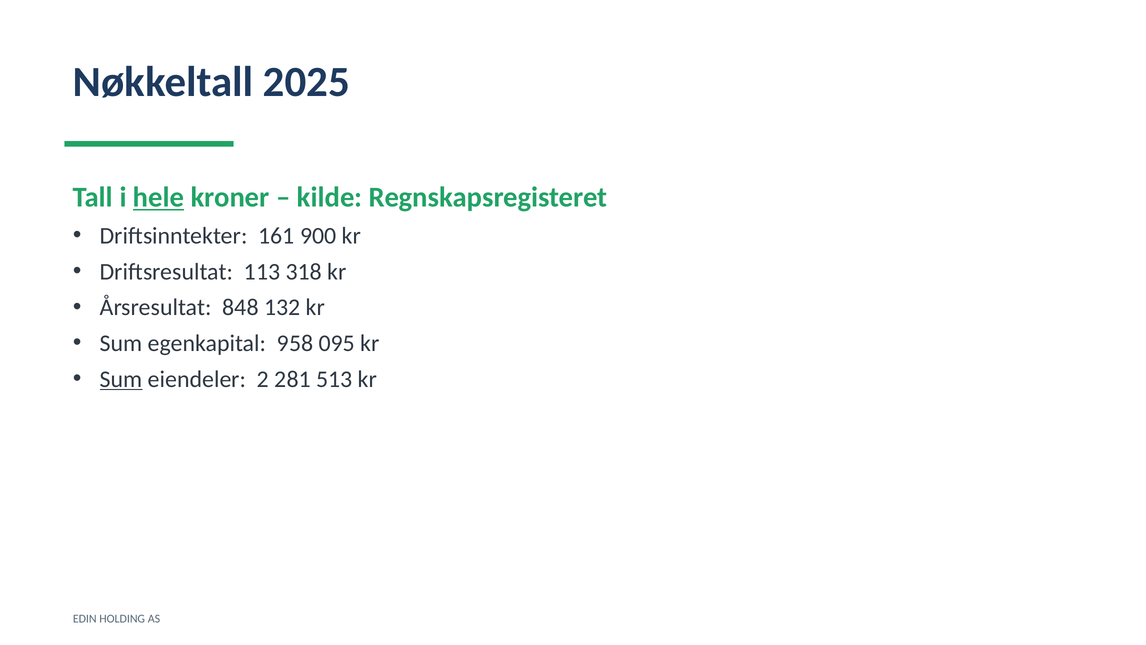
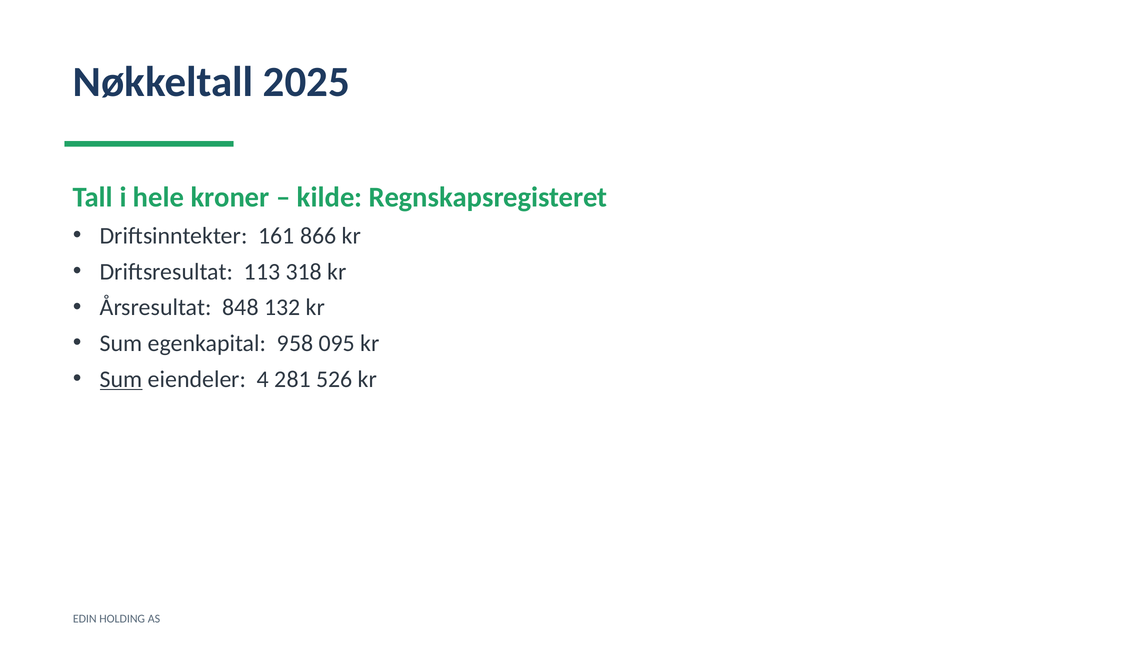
hele underline: present -> none (159, 197)
900: 900 -> 866 (318, 236)
2: 2 -> 4 (263, 379)
513: 513 -> 526 (334, 379)
